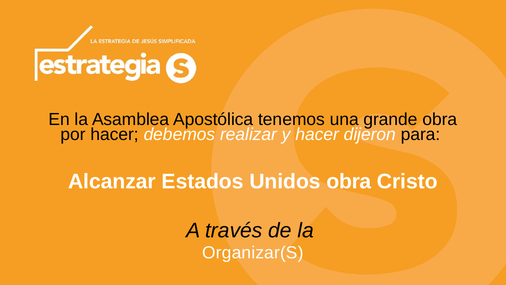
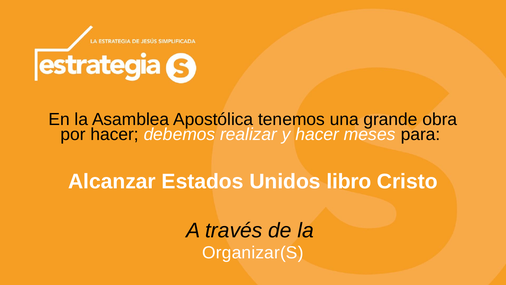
dijeron: dijeron -> meses (370, 134)
Unidos obra: obra -> libro (349, 181)
